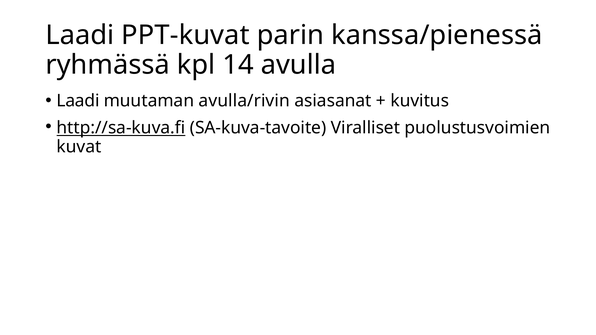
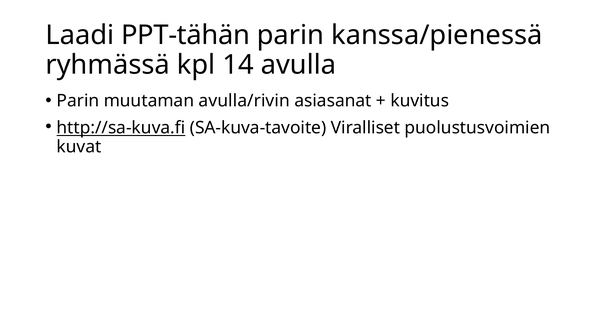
PPT-kuvat: PPT-kuvat -> PPT-tähän (186, 35)
Laadi: Laadi -> Parin (78, 101)
